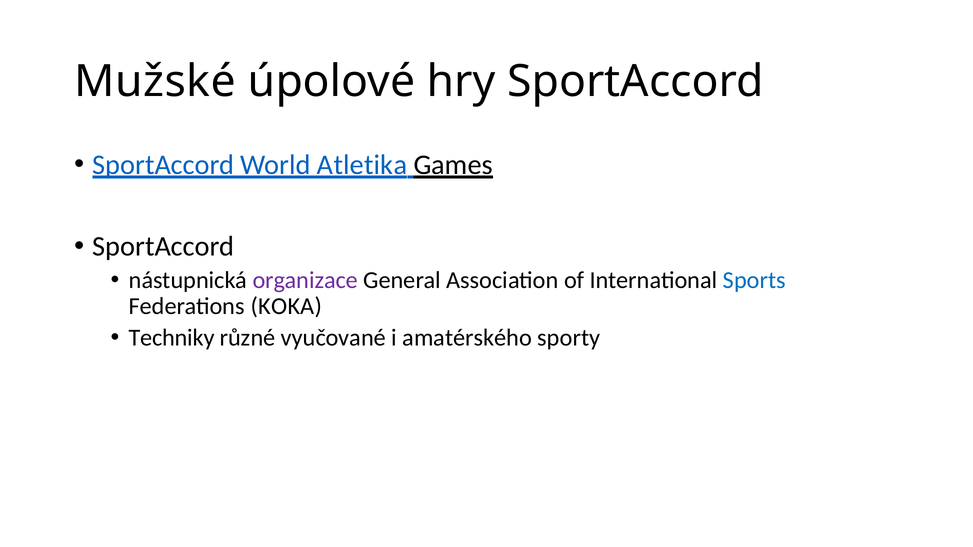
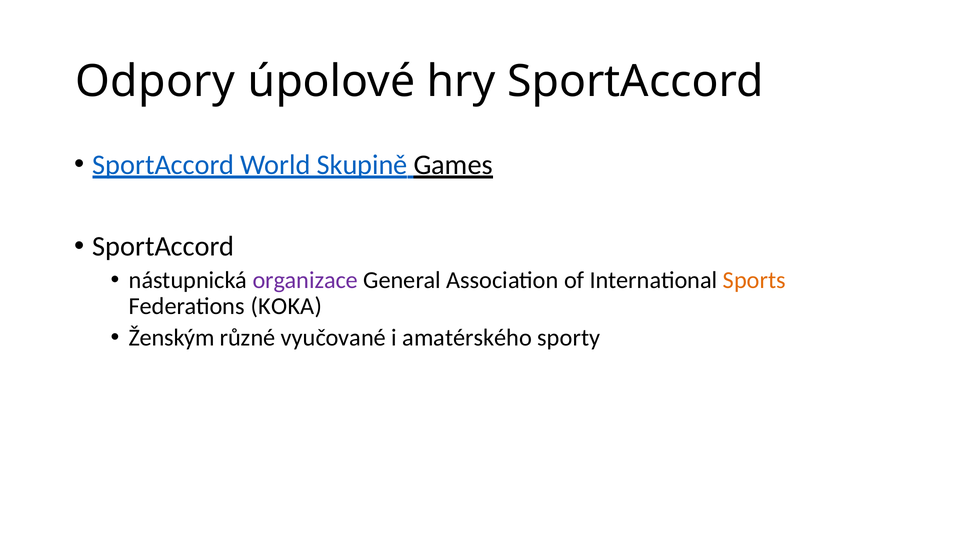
Mužské: Mužské -> Odpory (155, 82)
Atletika: Atletika -> Skupině (362, 165)
Sports colour: blue -> orange (754, 280)
Techniky: Techniky -> Ženským (172, 338)
